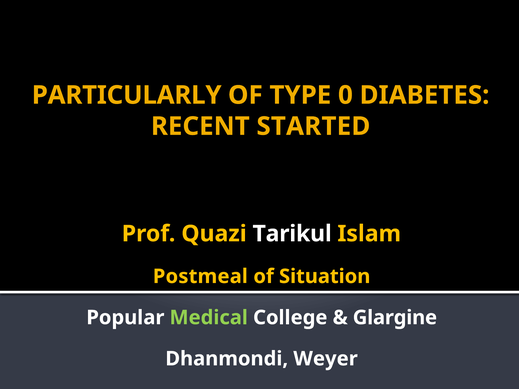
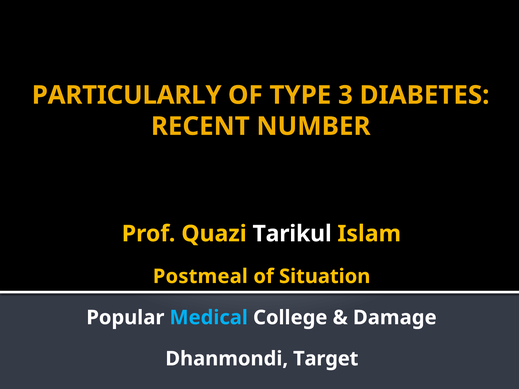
0: 0 -> 3 (345, 95)
STARTED: STARTED -> NUMBER (313, 126)
Medical colour: light green -> light blue (209, 318)
Glargine: Glargine -> Damage (395, 318)
Weyer: Weyer -> Target (326, 359)
